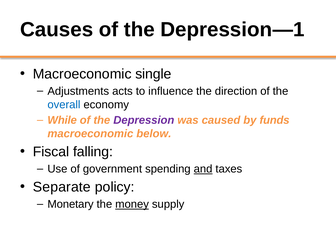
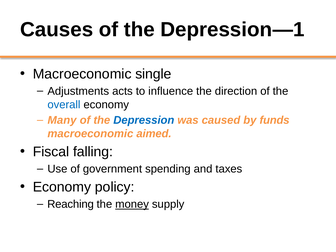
While: While -> Many (62, 120)
Depression colour: purple -> blue (144, 120)
below: below -> aimed (154, 134)
and underline: present -> none (203, 169)
Separate: Separate -> Economy (62, 187)
Monetary: Monetary -> Reaching (71, 204)
